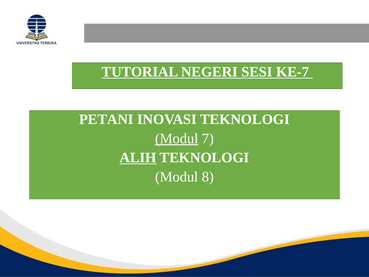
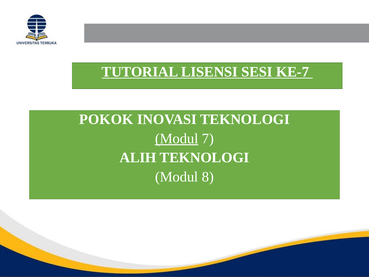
NEGERI: NEGERI -> LISENSI (209, 72)
PETANI: PETANI -> POKOK (106, 119)
ALIH underline: present -> none (138, 158)
